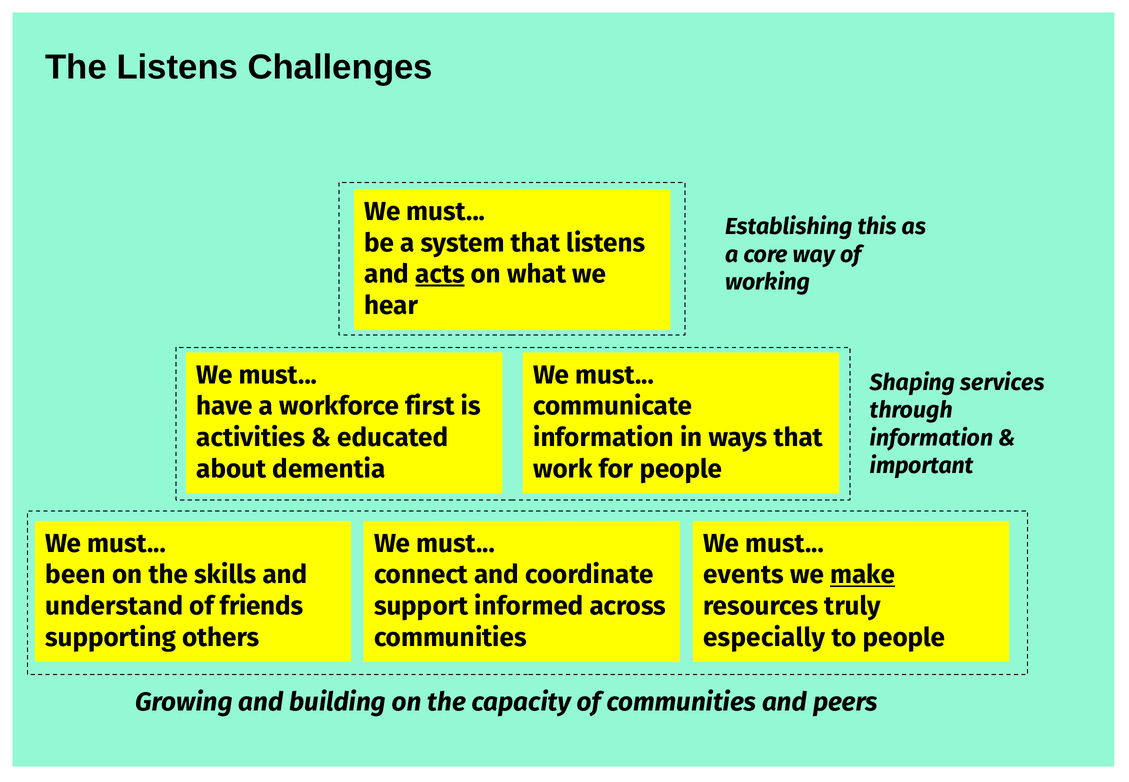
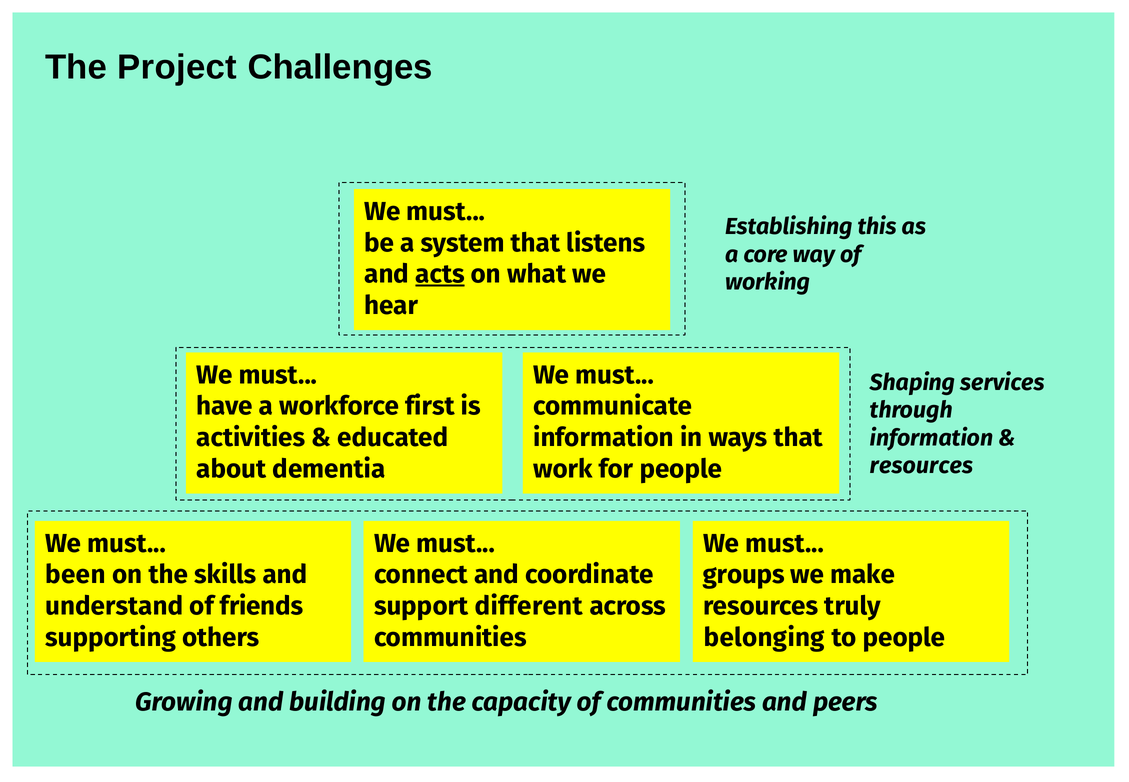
The Listens: Listens -> Project (177, 67)
important: important -> resources (922, 466)
events: events -> groups (744, 575)
make underline: present -> none (863, 575)
informed: informed -> different (529, 606)
especially: especially -> belonging (764, 637)
